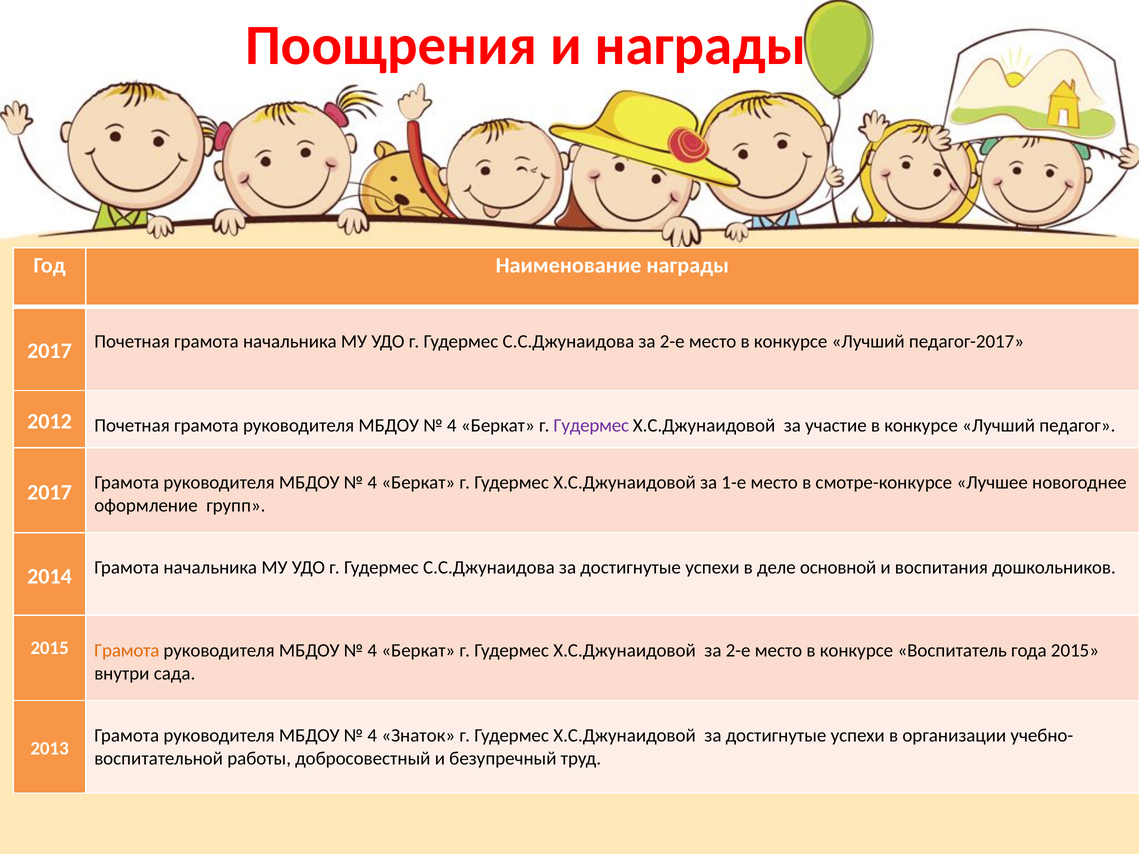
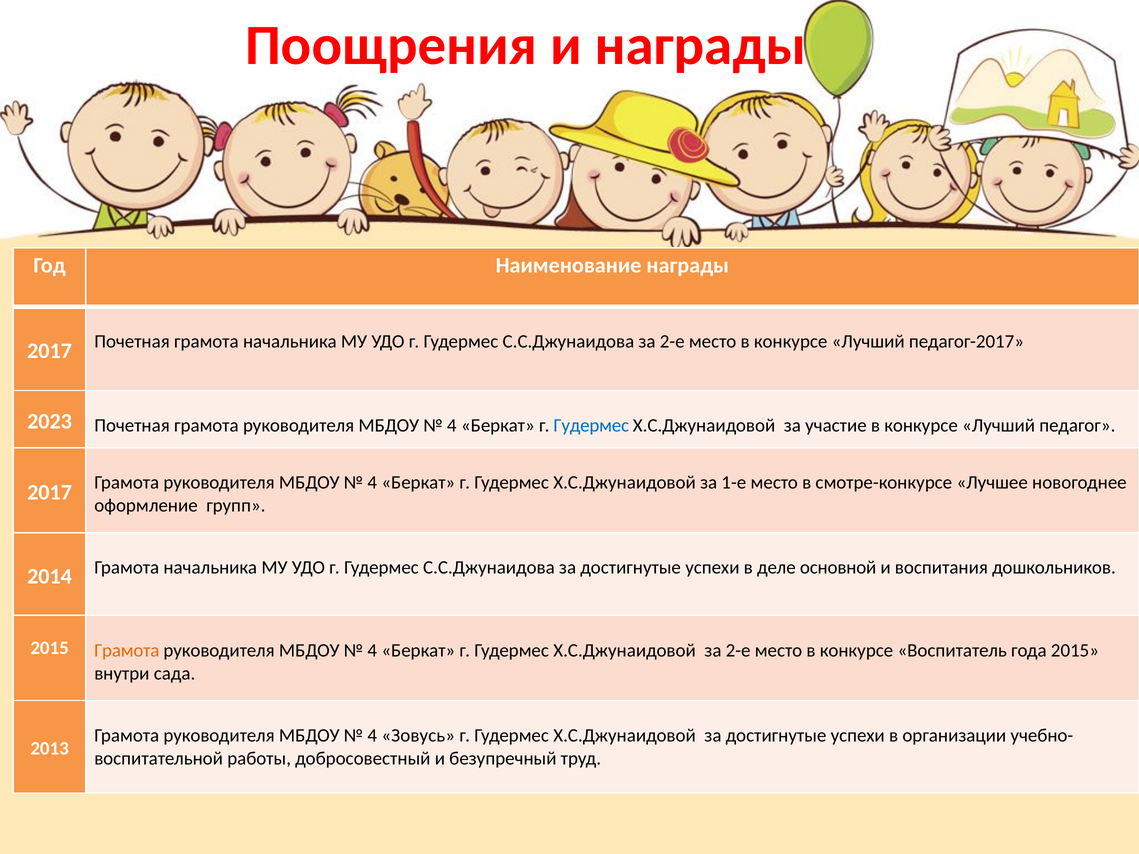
2012: 2012 -> 2023 (50, 422)
Гудермес colour: purple -> blue (591, 426)
Знаток: Знаток -> Зовусь (418, 736)
